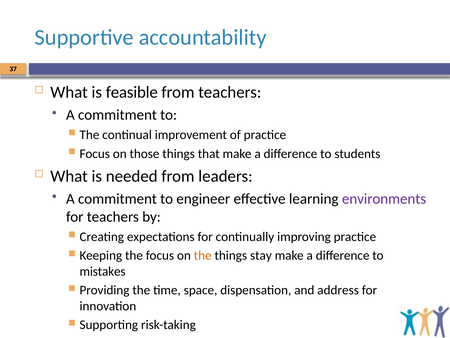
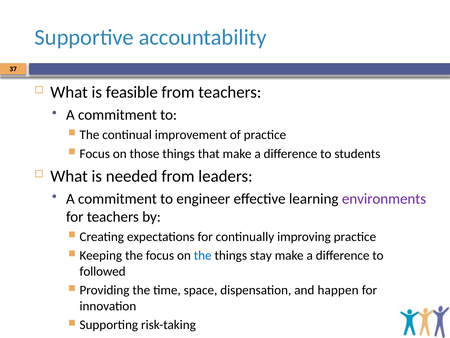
the colour: orange -> blue (203, 255)
mistakes: mistakes -> followed (103, 271)
address: address -> happen (338, 290)
